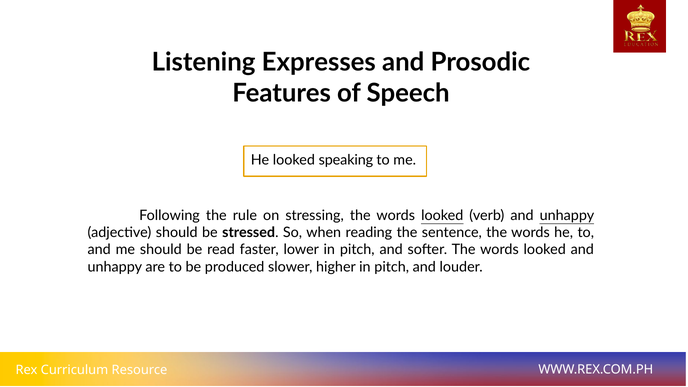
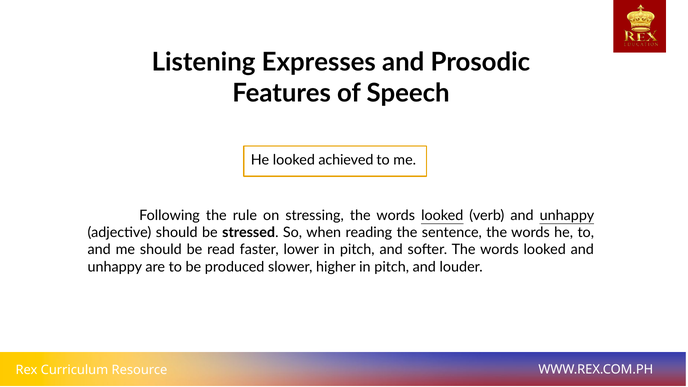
speaking: speaking -> achieved (346, 160)
